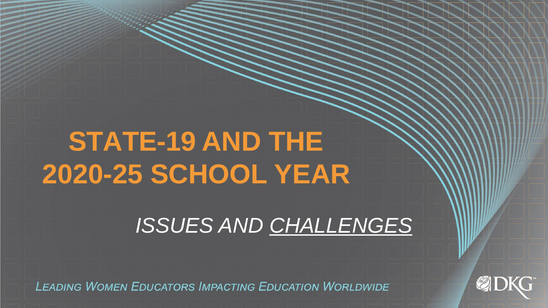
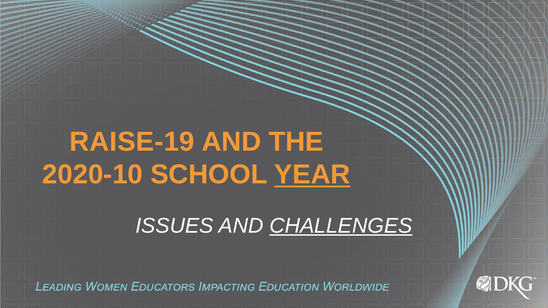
STATE-19: STATE-19 -> RAISE-19 (132, 142)
2020-25: 2020-25 -> 2020-10 (93, 175)
YEAR underline: none -> present (312, 175)
